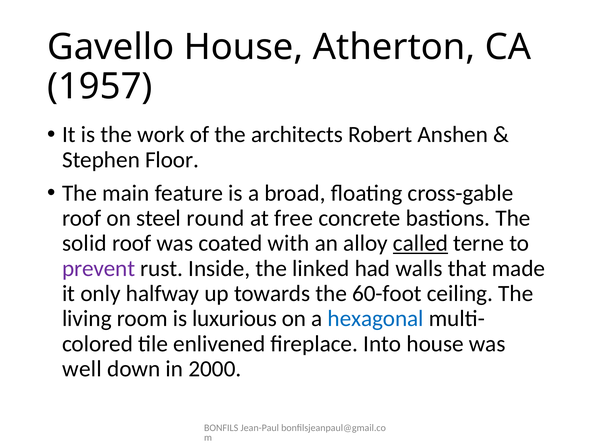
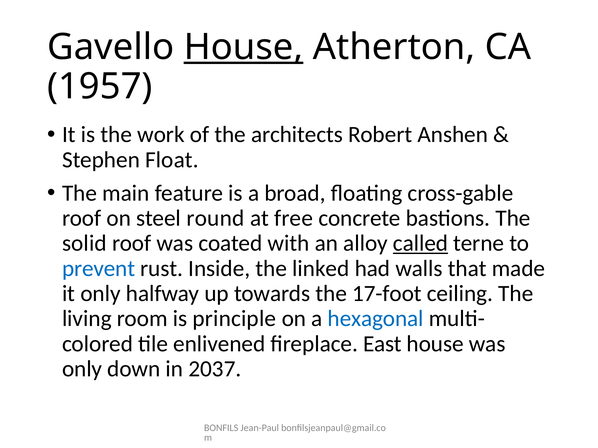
House underline: none -> present (244, 47)
Floor: Floor -> Float (172, 160)
prevent colour: purple -> blue (99, 269)
60-foot: 60-foot -> 17-foot (387, 294)
luxurious: luxurious -> principle (234, 319)
Into: Into -> East (382, 344)
well: well -> only (82, 369)
2000: 2000 -> 2037 (215, 369)
